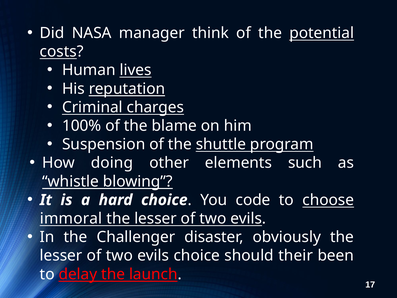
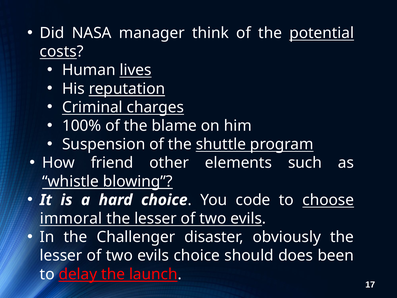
doing: doing -> friend (112, 163)
their: their -> does (296, 255)
